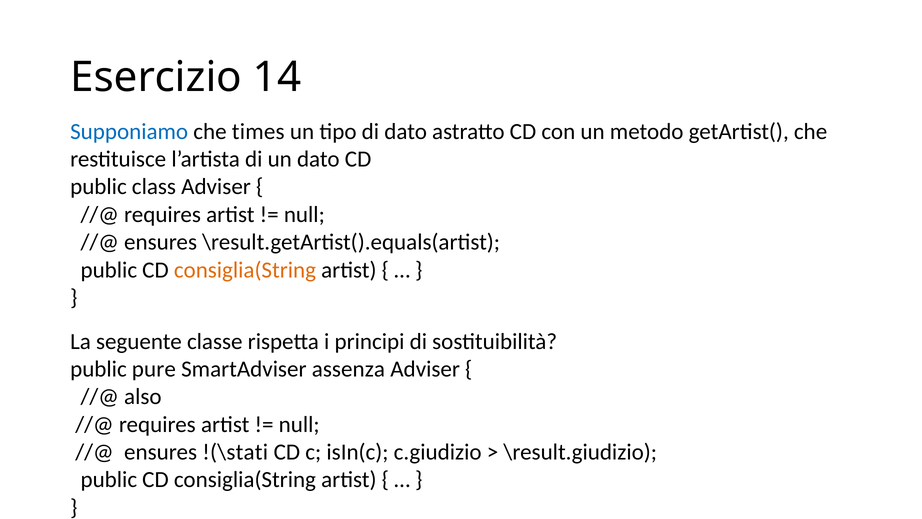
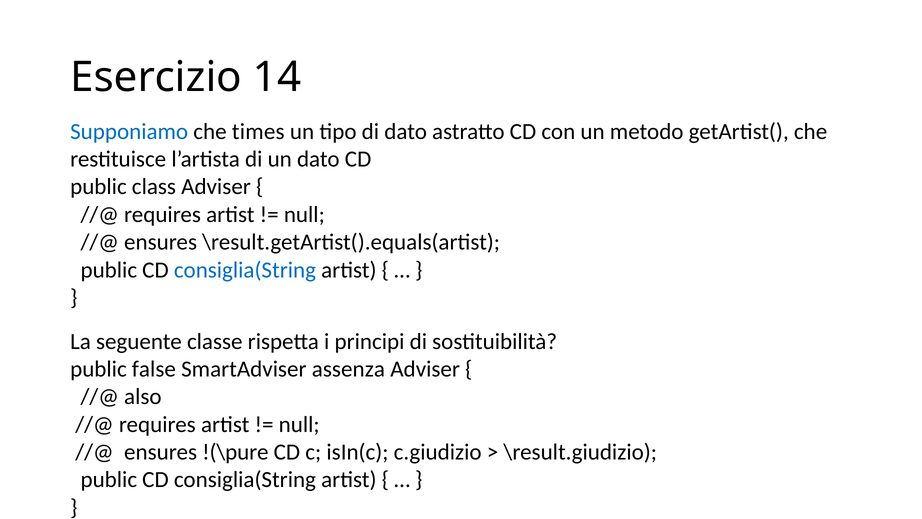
consiglia(String colour: orange -> blue (245, 270)
pure: pure -> false (154, 369)
!(\stati: !(\stati -> !(\pure (235, 452)
